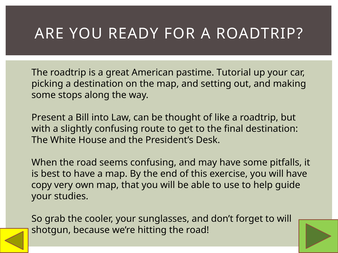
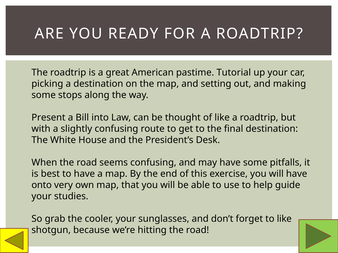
copy: copy -> onto (42, 185)
to will: will -> like (284, 219)
